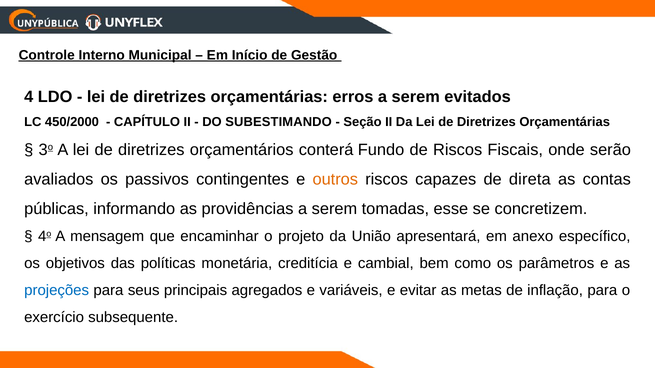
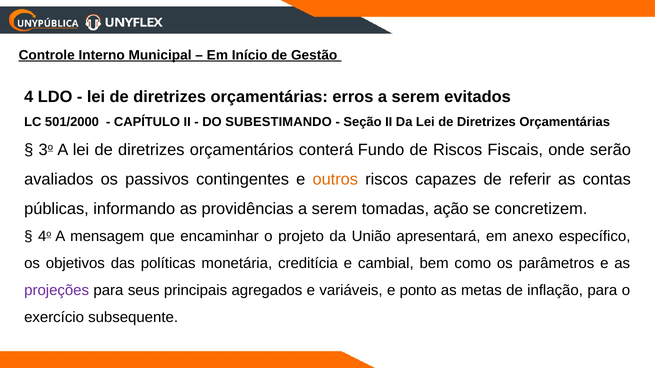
450/2000: 450/2000 -> 501/2000 (72, 122)
direta: direta -> referir (530, 179)
esse: esse -> ação (451, 209)
projeções colour: blue -> purple (57, 291)
evitar: evitar -> ponto (418, 291)
